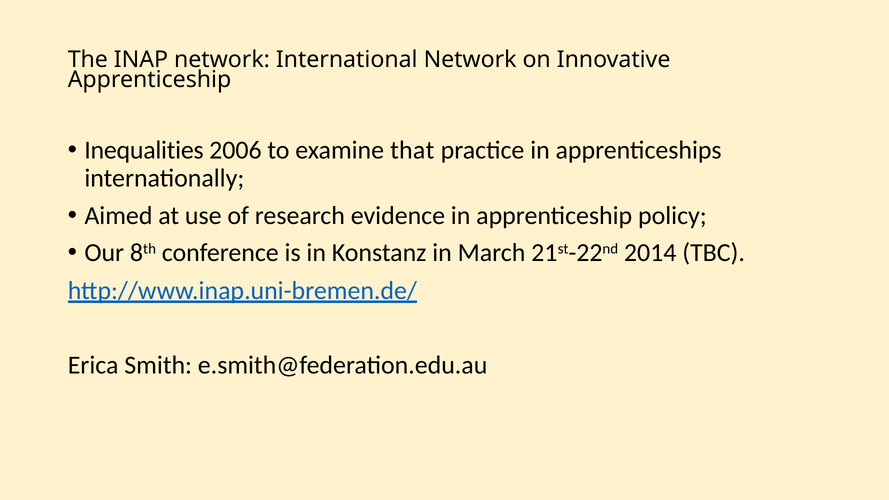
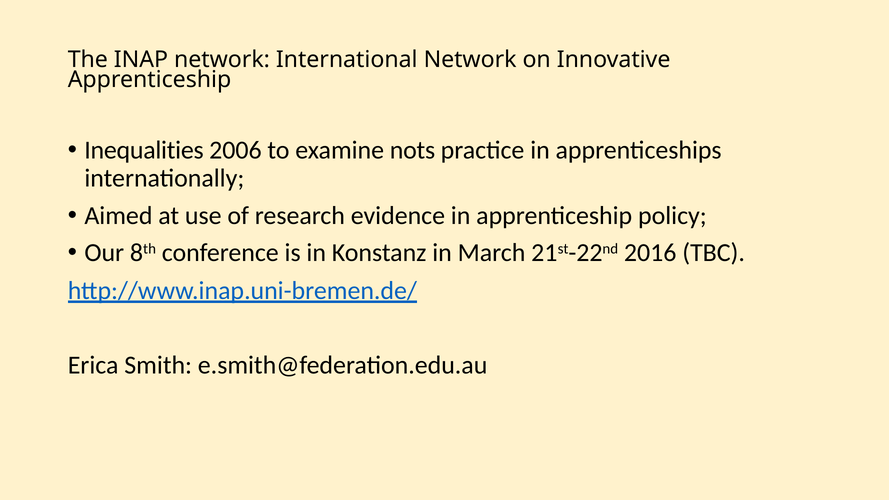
that: that -> nots (412, 150)
2014: 2014 -> 2016 (650, 253)
